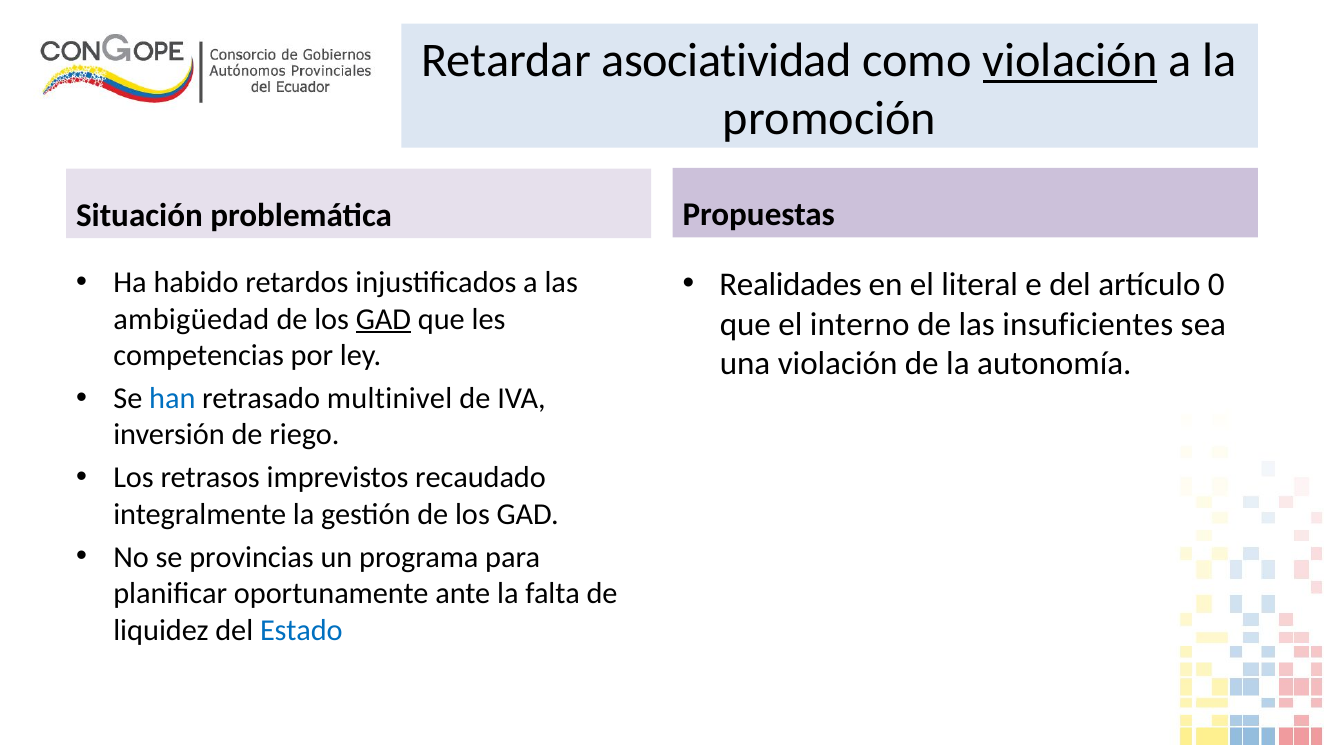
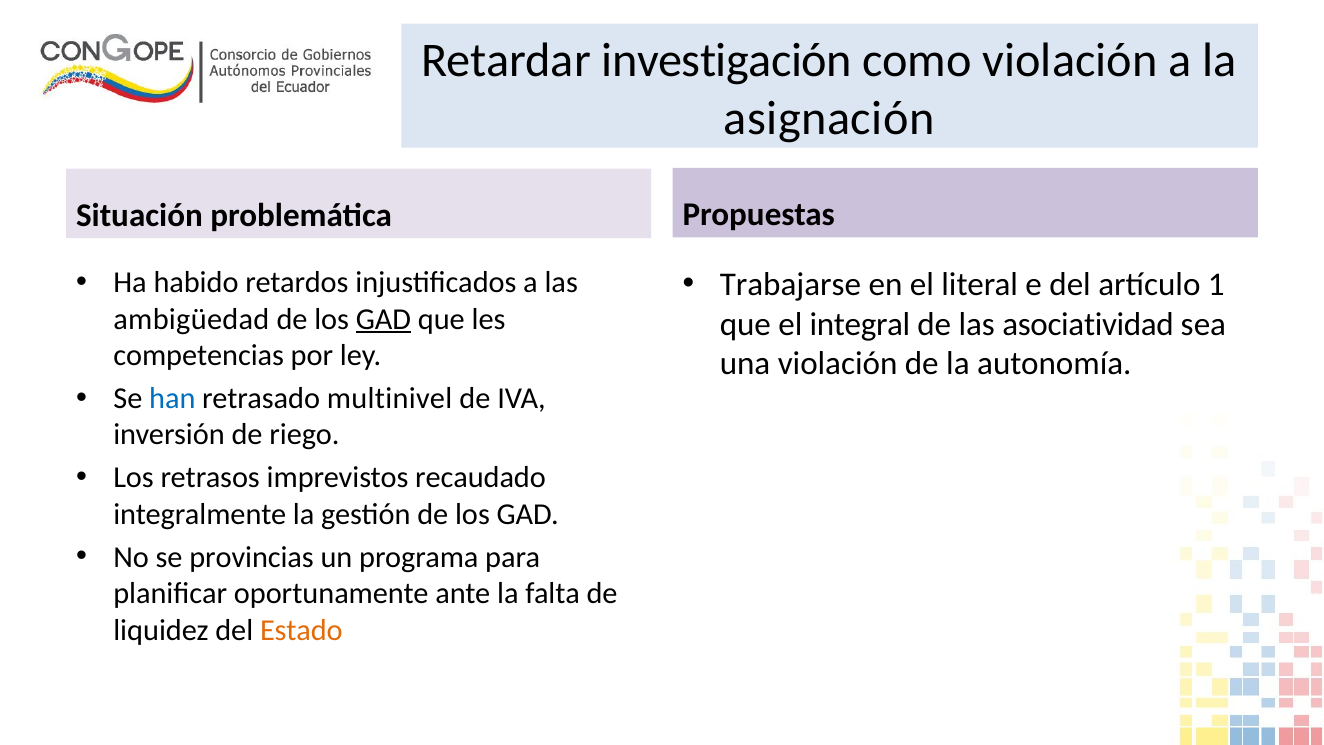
asociatividad: asociatividad -> investigación (727, 61)
violación underline: present -> none (1070, 61)
promoción: promoción -> asignación (829, 119)
Realidades: Realidades -> Trabajarse (790, 284)
0: 0 -> 1 (1216, 284)
interno: interno -> integral (860, 324)
insuficientes: insuficientes -> asociatividad (1088, 324)
Estado colour: blue -> orange (301, 630)
